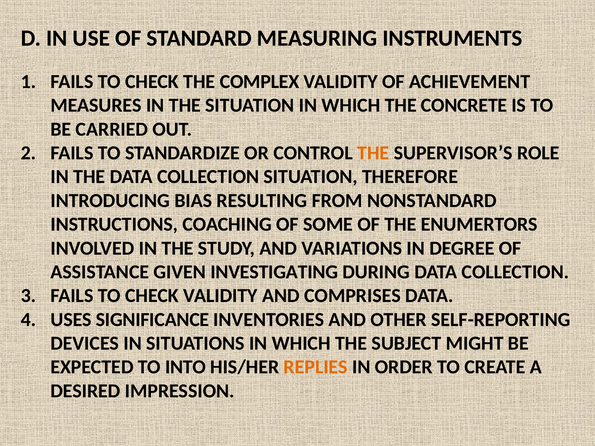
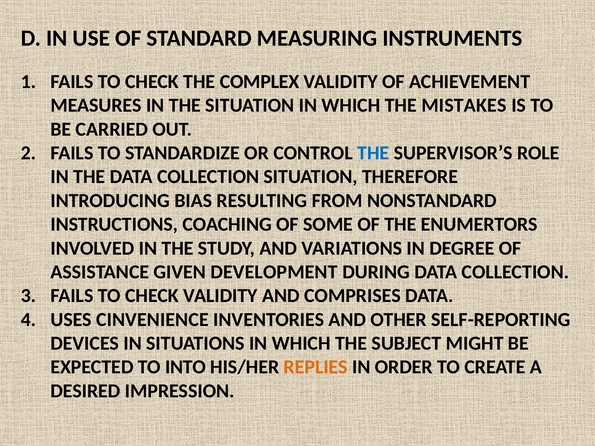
CONCRETE: CONCRETE -> MISTAKES (464, 105)
THE colour: orange -> blue (373, 153)
INVESTIGATING: INVESTIGATING -> DEVELOPMENT (274, 272)
SIGNIFICANCE: SIGNIFICANCE -> CINVENIENCE (152, 320)
